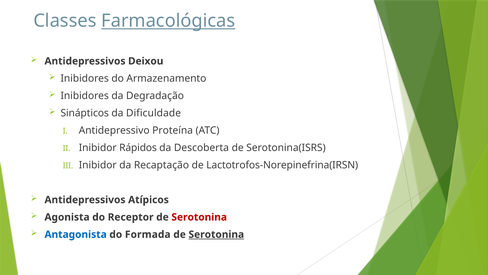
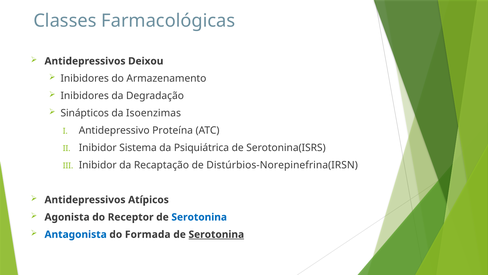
Farmacológicas underline: present -> none (168, 21)
Dificuldade: Dificuldade -> Isoenzimas (154, 113)
Rápidos: Rápidos -> Sistema (138, 148)
Descoberta: Descoberta -> Psiquiátrica (201, 148)
Lactotrofos-Norepinefrina(IRSN: Lactotrofos-Norepinefrina(IRSN -> Distúrbios-Norepinefrina(IRSN (282, 165)
Serotonina colour: red -> blue (199, 217)
